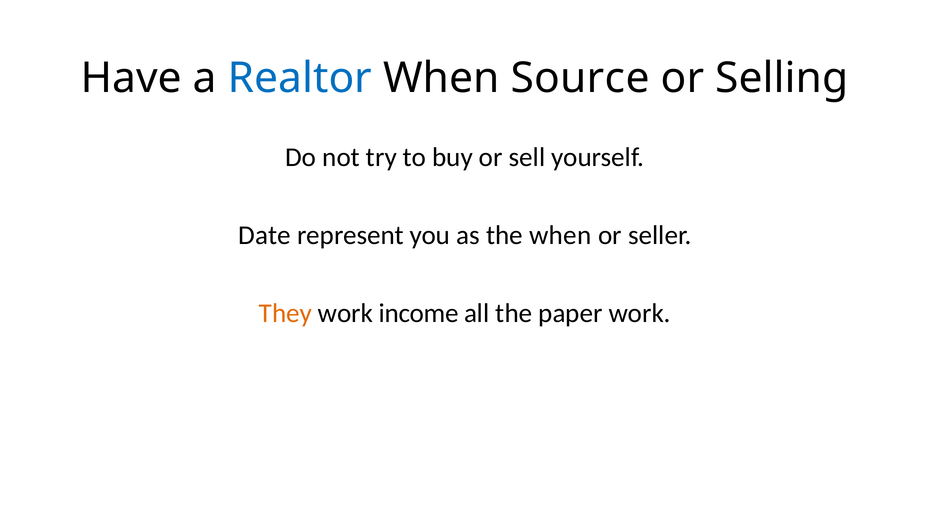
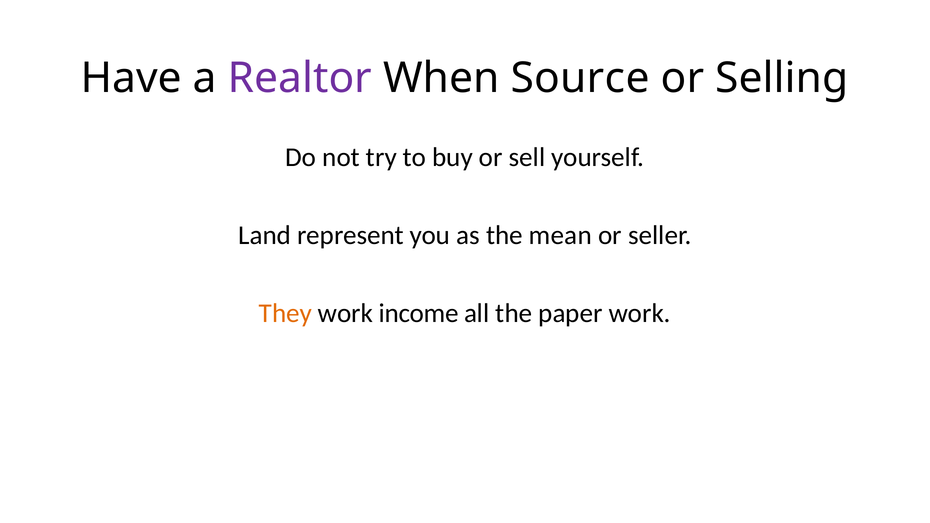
Realtor colour: blue -> purple (300, 78)
Date: Date -> Land (265, 235)
the when: when -> mean (560, 235)
